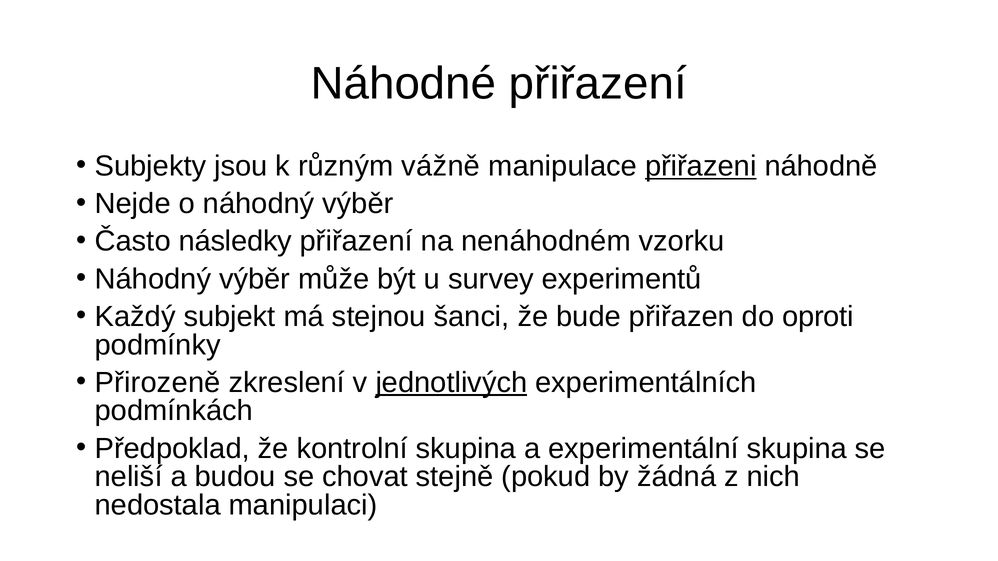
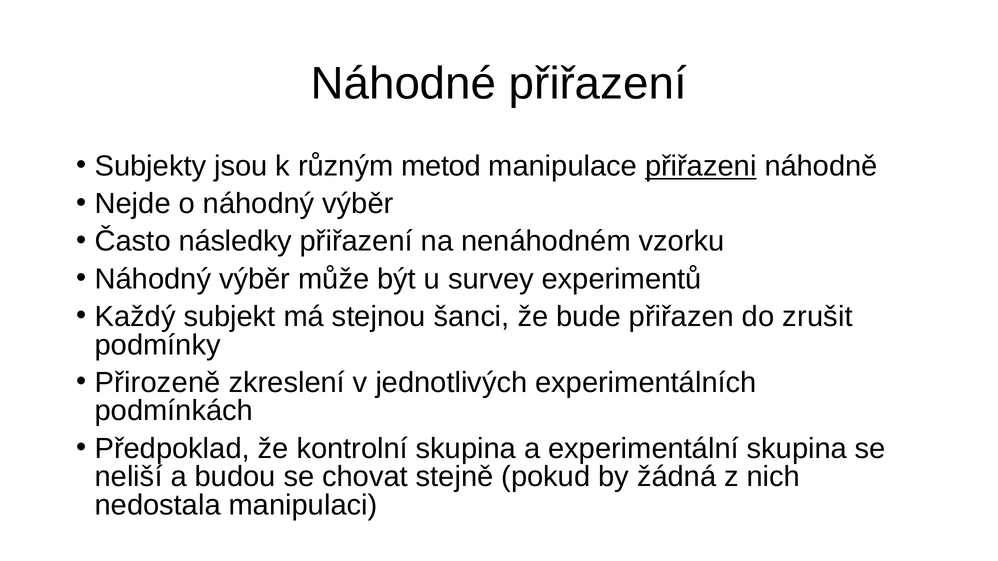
vážně: vážně -> metod (441, 166)
oproti: oproti -> zrušit (818, 317)
jednotlivých underline: present -> none (451, 383)
